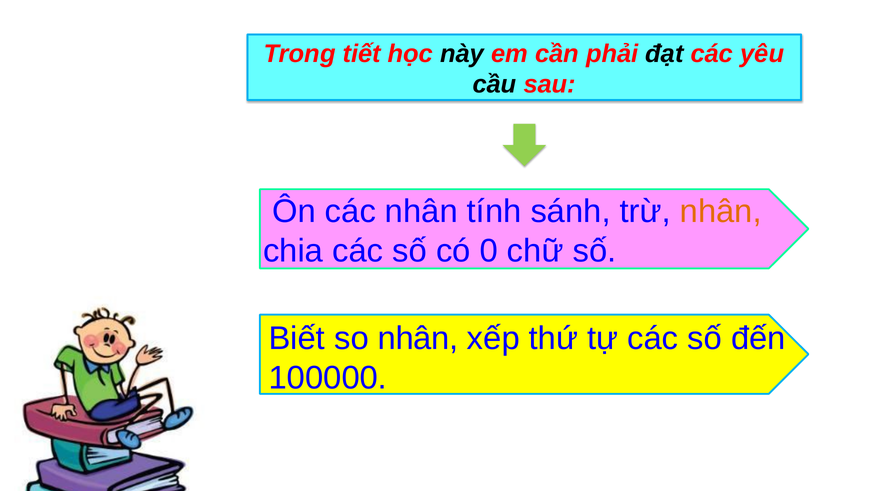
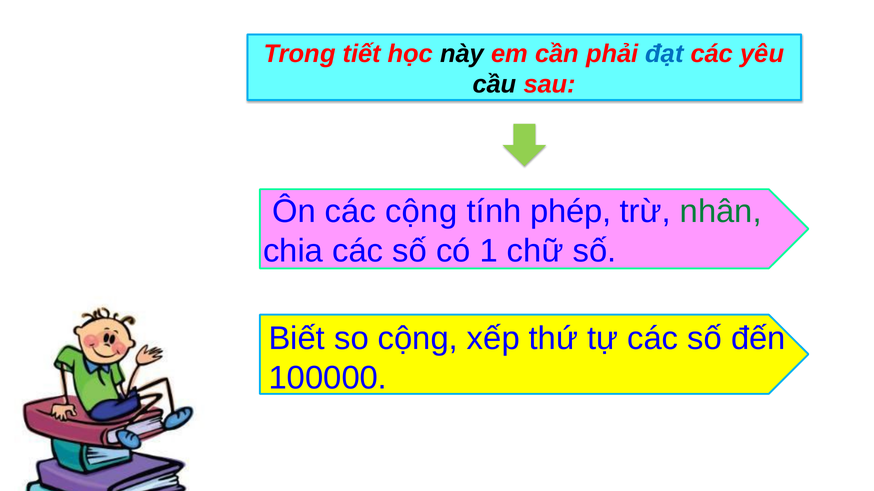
đạt colour: black -> blue (665, 54)
các nhân: nhân -> cộng (421, 212)
sánh: sánh -> phép (571, 212)
nhân colour: orange -> green (721, 212)
0: 0 -> 1 (489, 251)
so nhân: nhân -> cộng (418, 339)
